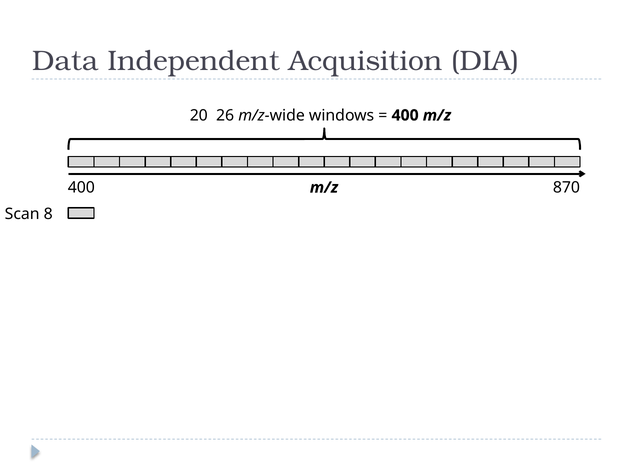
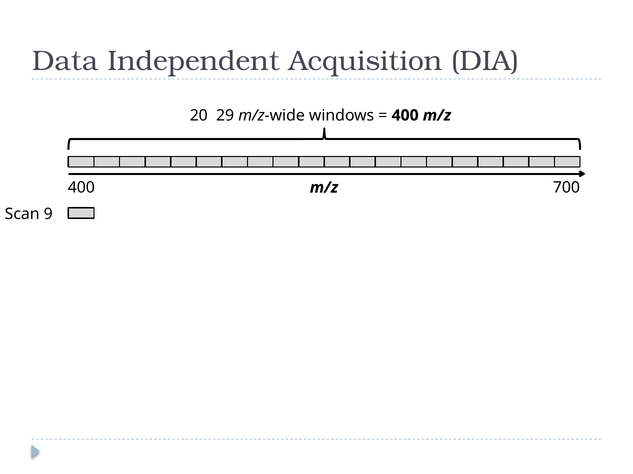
26: 26 -> 29 (225, 116)
870: 870 -> 700 (566, 188)
8: 8 -> 9 (48, 214)
